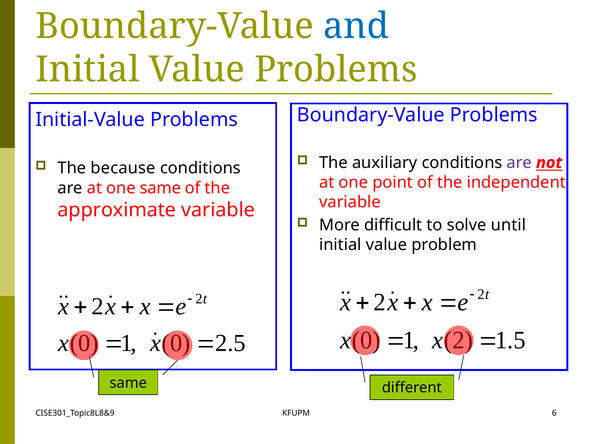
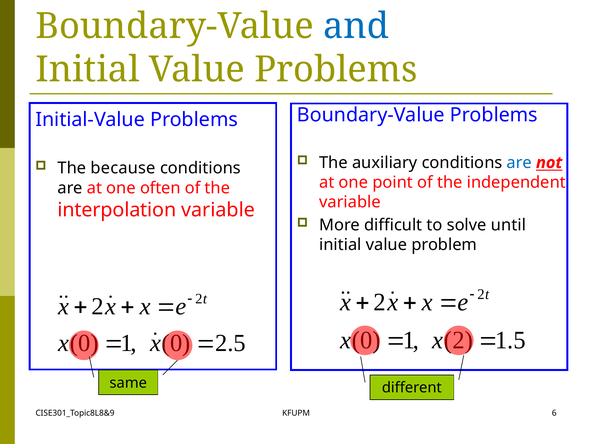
are colour: purple -> blue (519, 163)
one same: same -> often (160, 188)
approximate: approximate -> interpolation (117, 210)
